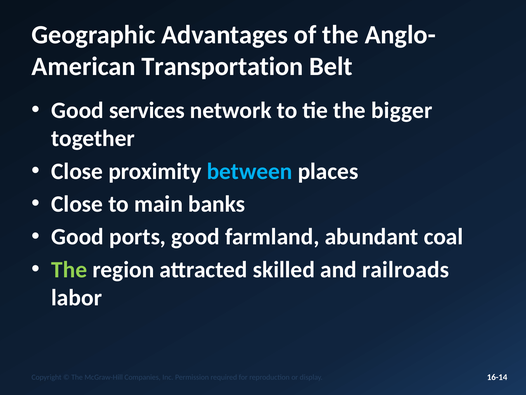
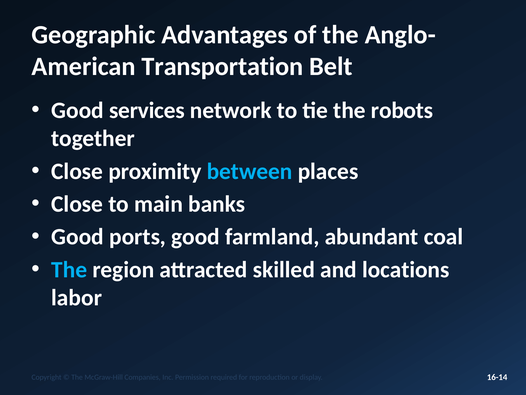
bigger: bigger -> robots (402, 110)
The colour: light green -> light blue (69, 269)
railroads: railroads -> locations (406, 269)
